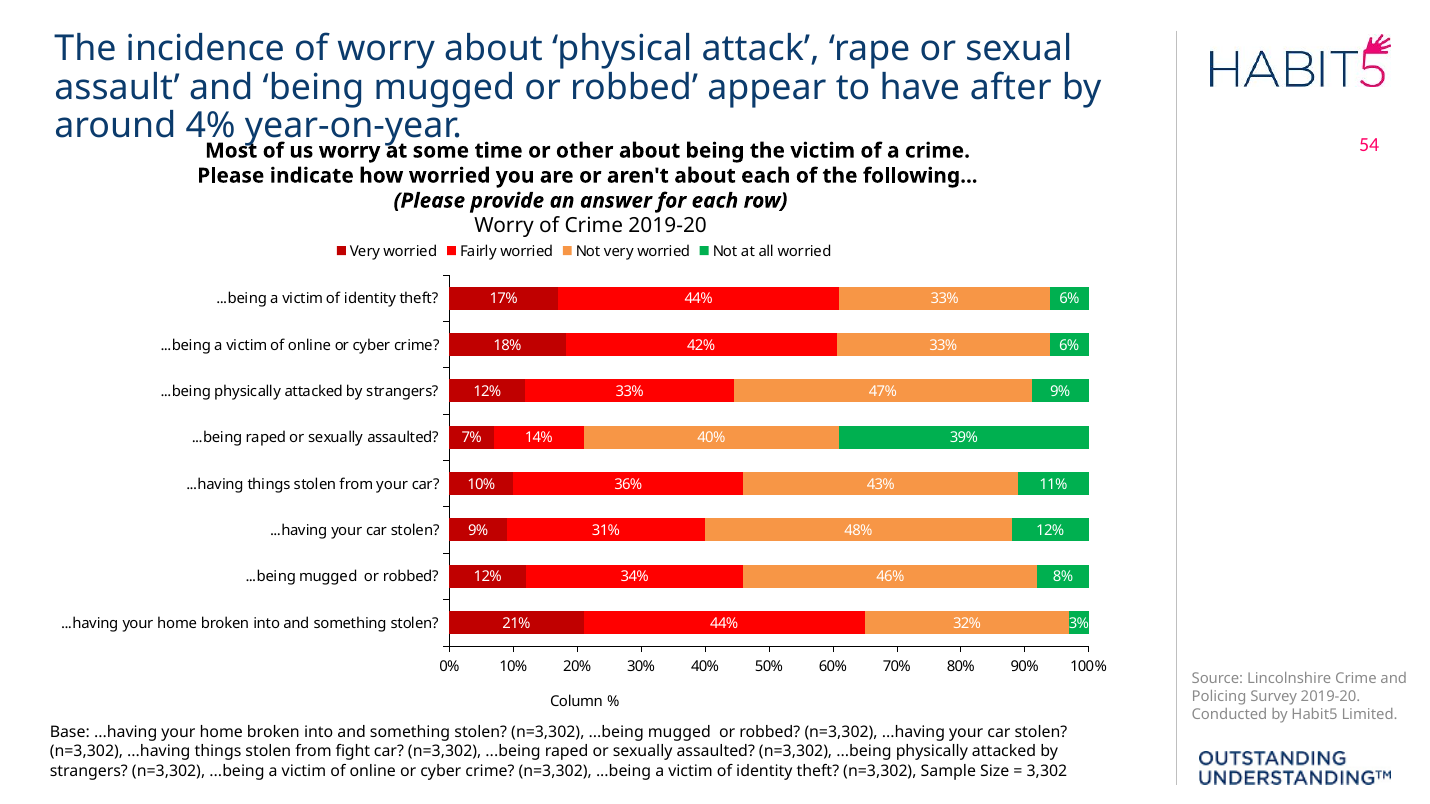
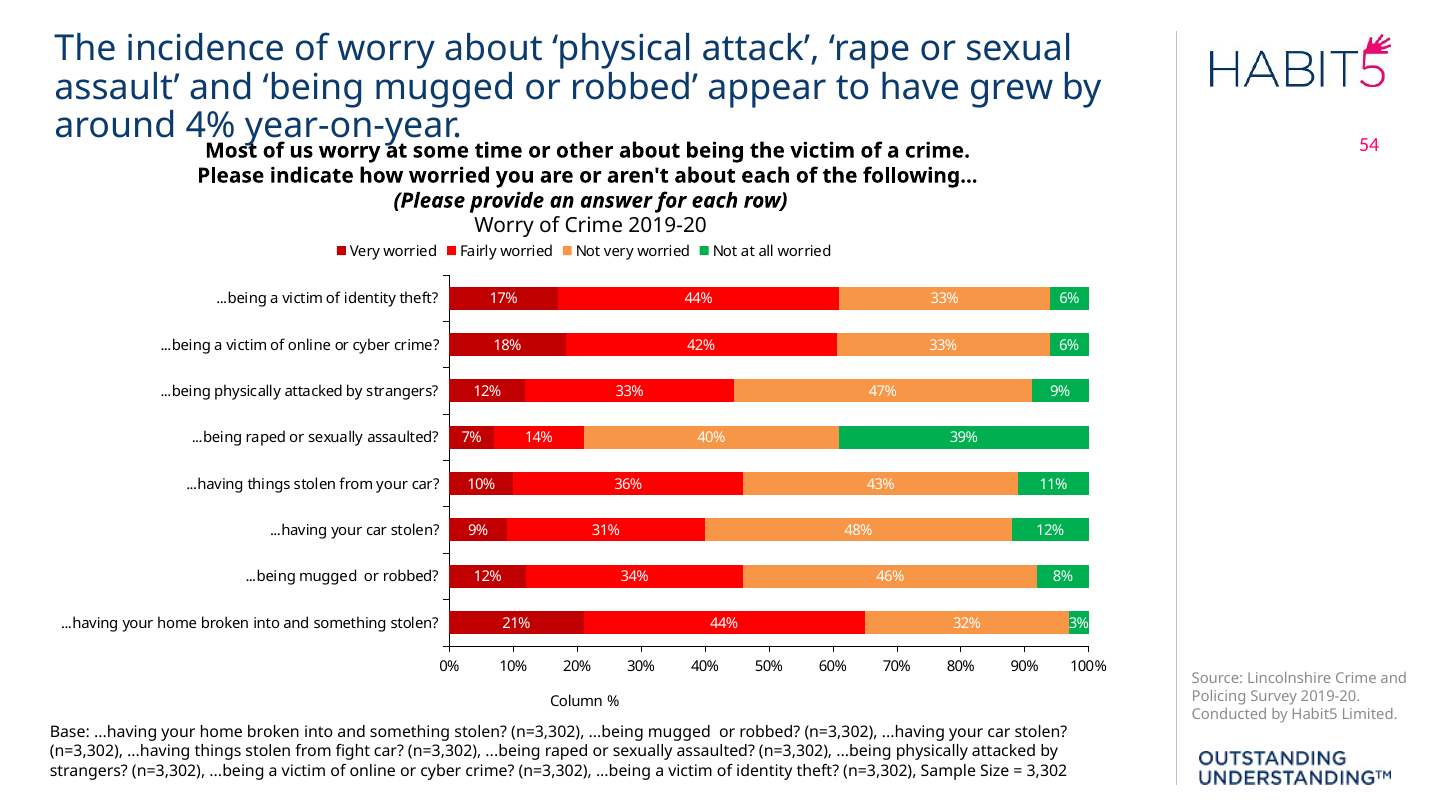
after: after -> grew (1011, 87)
